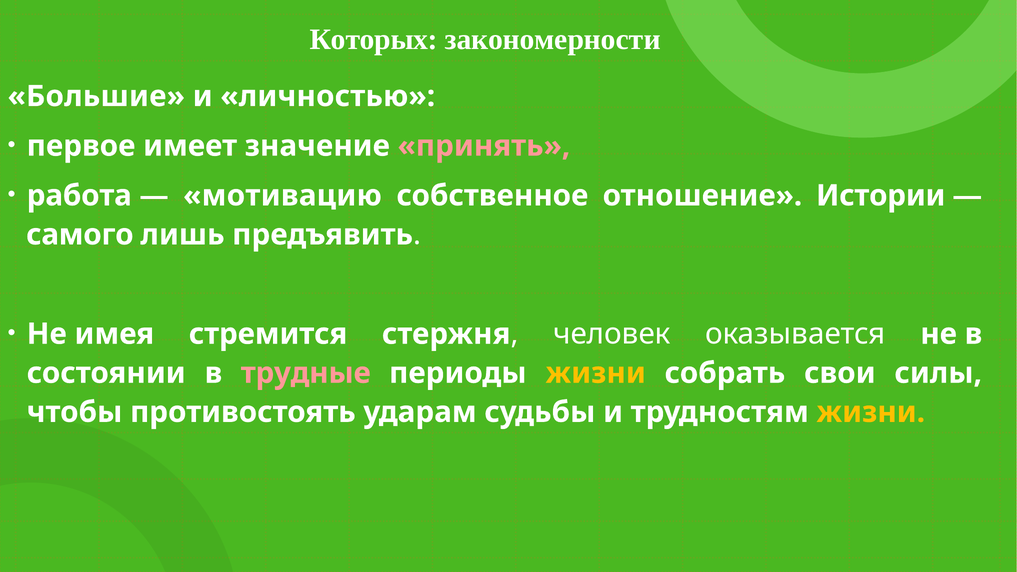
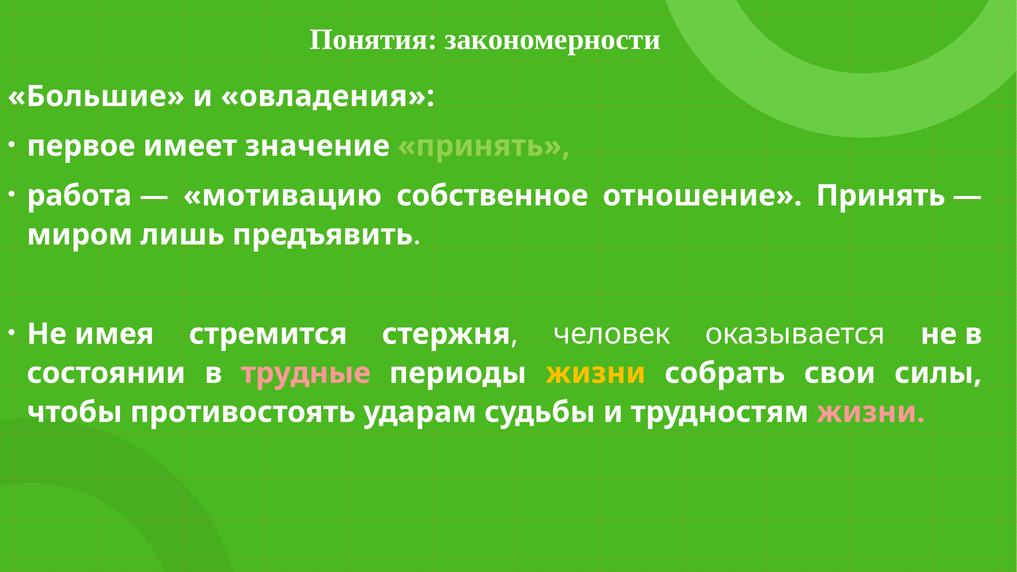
Которых: Которых -> Понятия (374, 39)
личностью: личностью -> овладения (328, 96)
принять colour: pink -> light green (484, 146)
отношение Истории: Истории -> Принять (881, 196)
самого: самого -> миром (80, 235)
жизни colour: yellow -> pink (871, 412)
